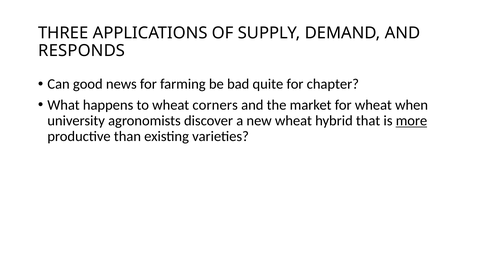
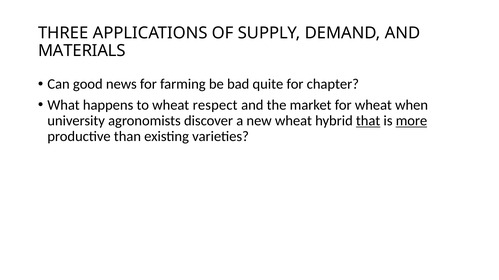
RESPONDS: RESPONDS -> MATERIALS (82, 51)
corners: corners -> respect (215, 105)
that underline: none -> present (368, 121)
